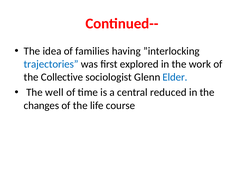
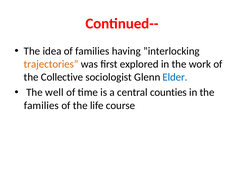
trajectories colour: blue -> orange (51, 64)
reduced: reduced -> counties (168, 92)
changes: changes -> families (41, 105)
